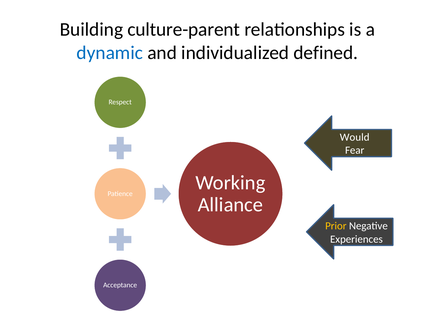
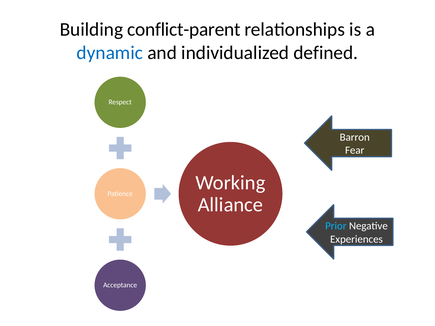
culture-parent: culture-parent -> conflict-parent (184, 30)
Would: Would -> Barron (355, 137)
Prior colour: yellow -> light blue (336, 226)
